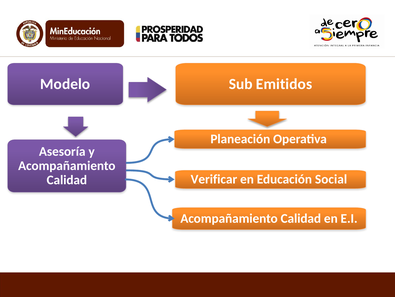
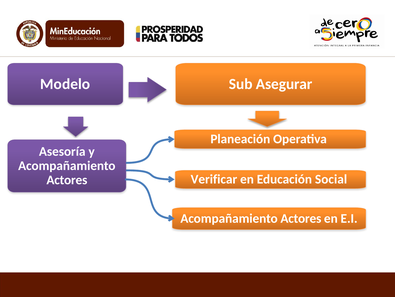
Emitidos: Emitidos -> Asegurar (284, 84)
Calidad: Calidad -> Actores (67, 180)
Calidad: Calidad -> Actores (301, 218)
